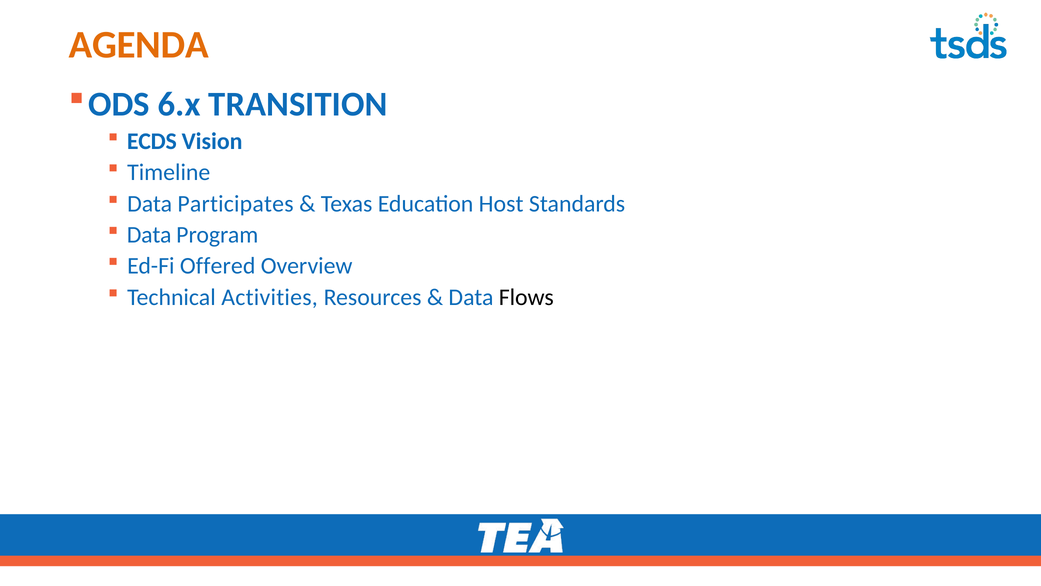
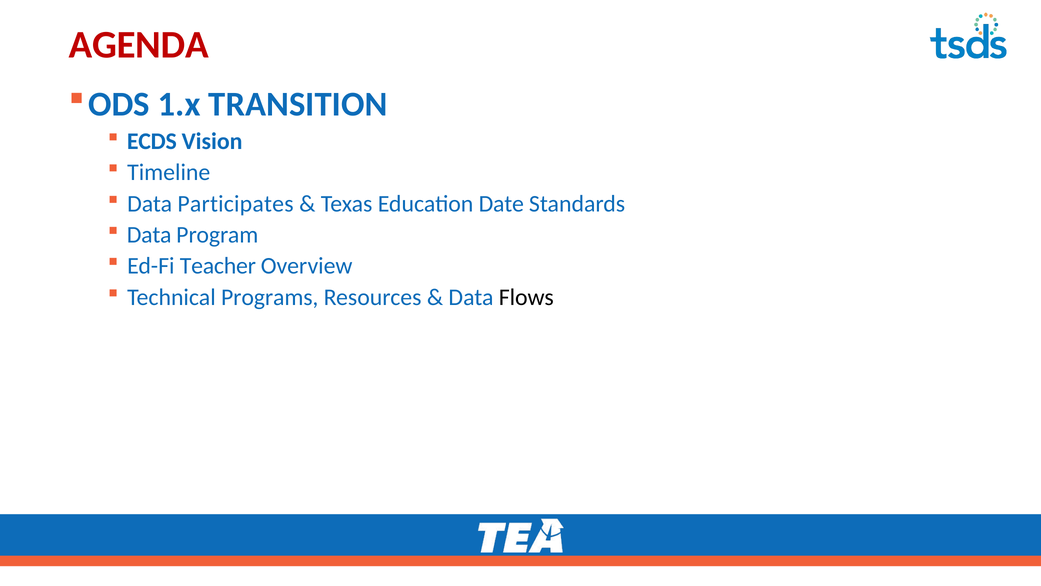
AGENDA colour: orange -> red (139, 45)
6.x: 6.x -> 1.x (179, 104)
Host: Host -> Date (501, 204)
Offered: Offered -> Teacher (218, 266)
Activities: Activities -> Programs (270, 297)
